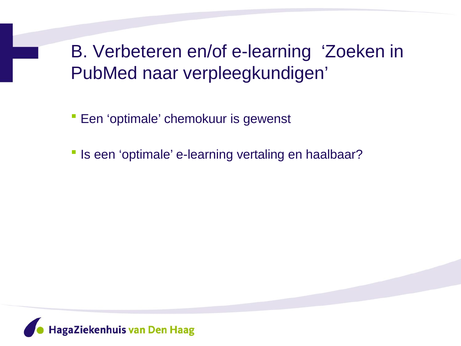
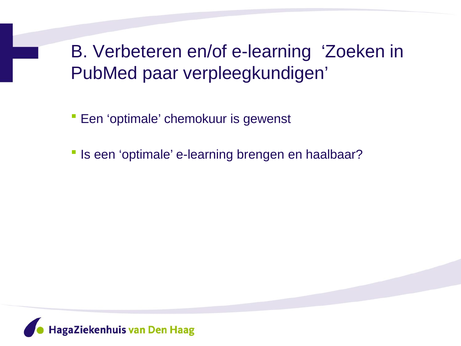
naar: naar -> paar (160, 73)
vertaling: vertaling -> brengen (261, 155)
